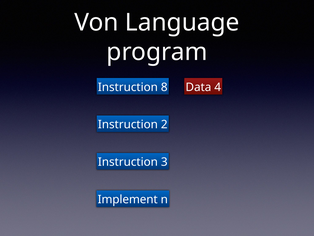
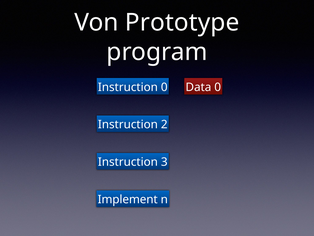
Language: Language -> Prototype (182, 22)
Instruction 8: 8 -> 0 (164, 87)
Data 4: 4 -> 0 (218, 87)
